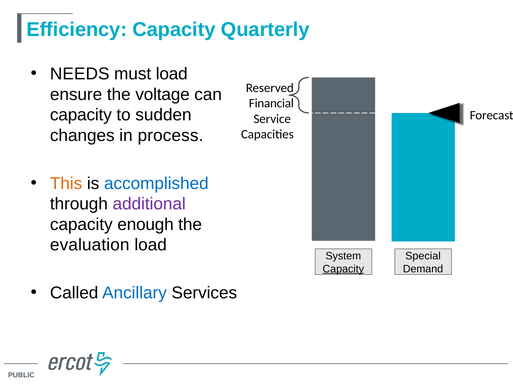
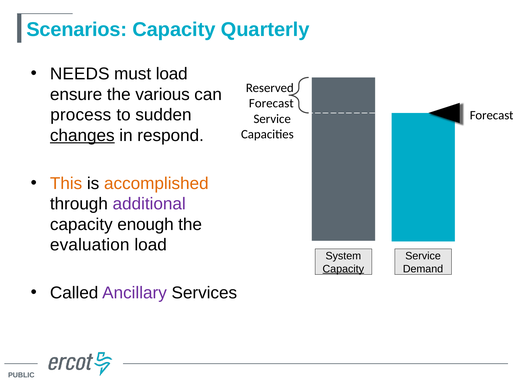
Efficiency: Efficiency -> Scenarios (77, 30)
voltage: voltage -> various (163, 94)
Financial: Financial -> Forecast (271, 103)
capacity: capacity -> process (81, 115)
changes underline: none -> present (82, 135)
process: process -> respond (171, 135)
accomplished colour: blue -> orange (156, 183)
Special: Special -> Service (423, 256)
Ancillary colour: blue -> purple (135, 293)
